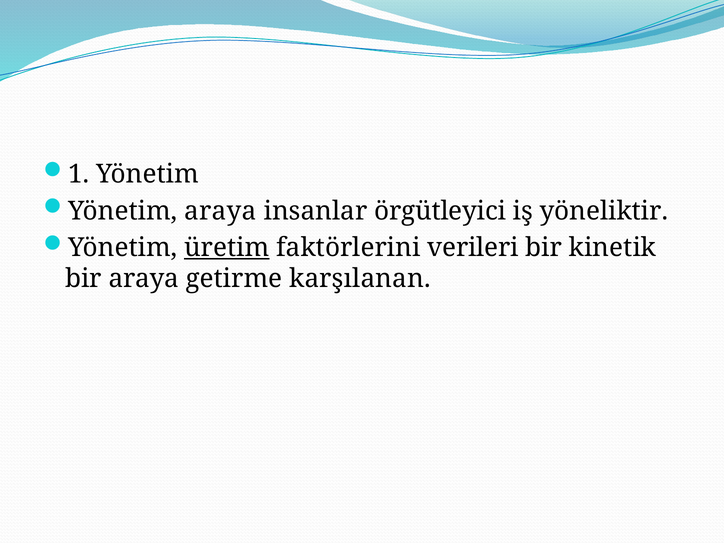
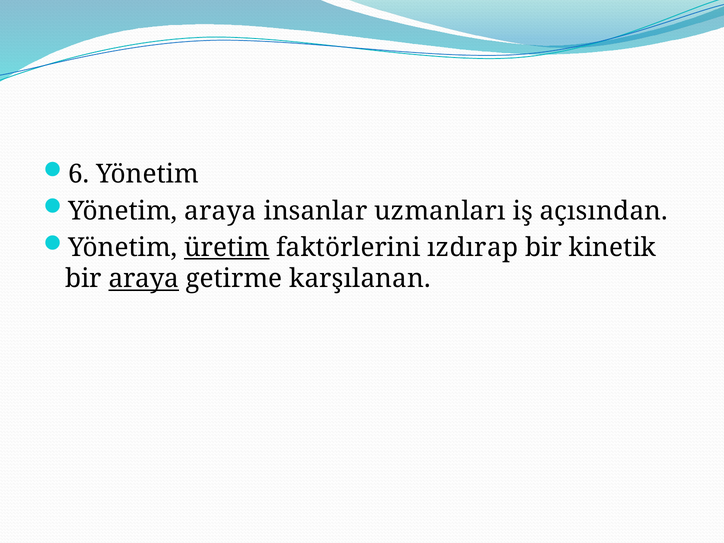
1: 1 -> 6 (79, 174)
örgütleyici: örgütleyici -> uzmanları (440, 211)
yöneliktir: yöneliktir -> açısından (604, 211)
verileri: verileri -> ızdırap (473, 247)
araya underline: none -> present (144, 279)
